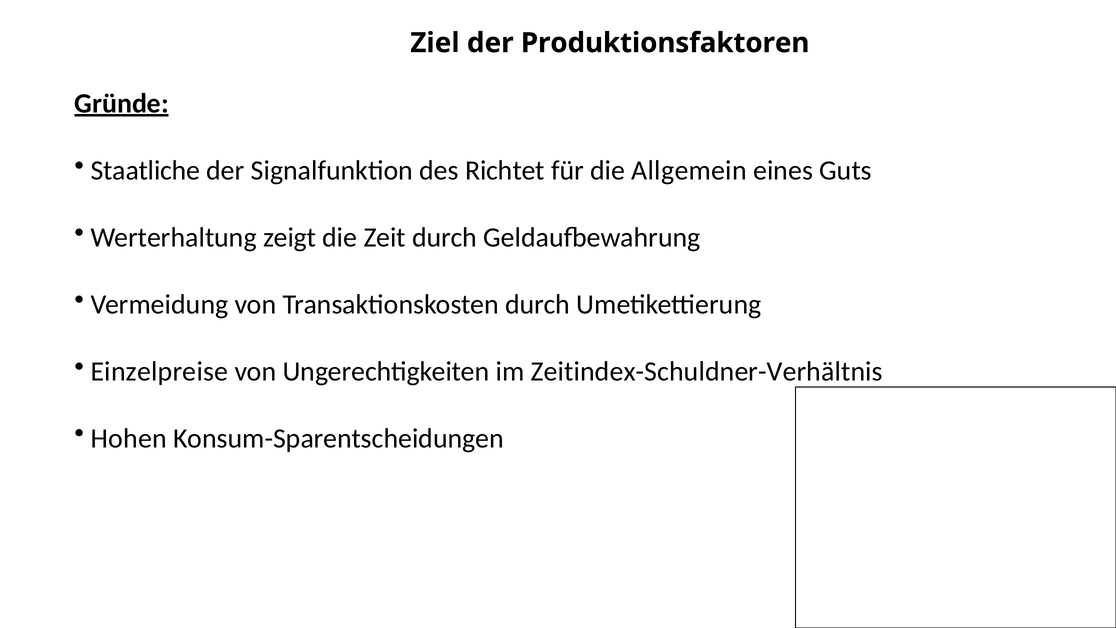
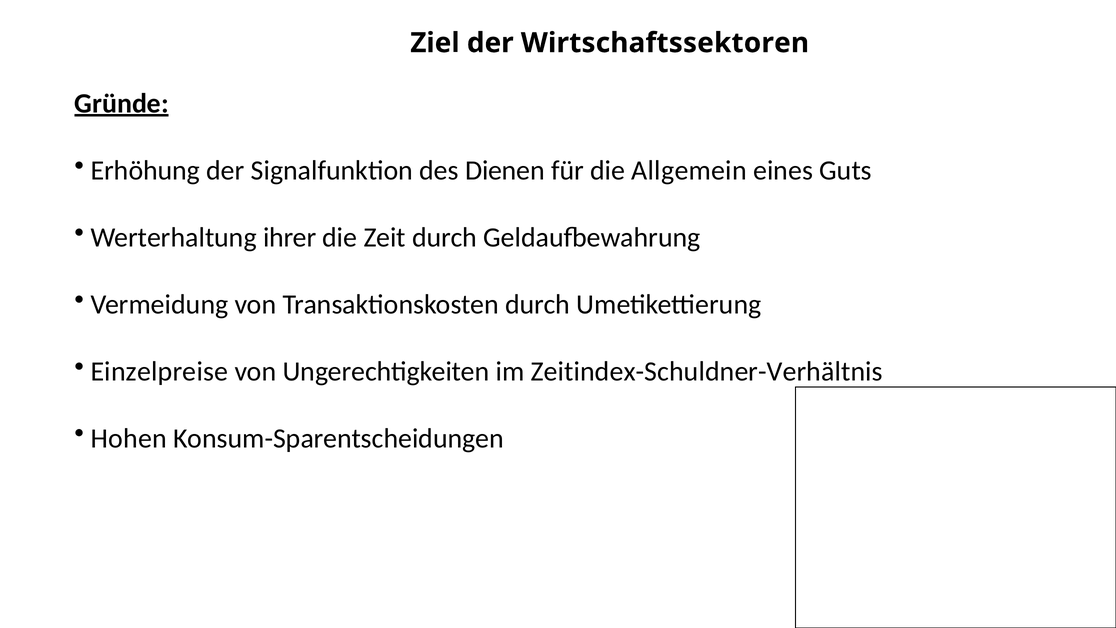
Produktionsfaktoren: Produktionsfaktoren -> Wirtschaftssektoren (665, 43)
Staatliche: Staatliche -> Erhöhung (145, 170)
Richtet: Richtet -> Dienen (505, 170)
zeigt: zeigt -> ihrer (290, 237)
